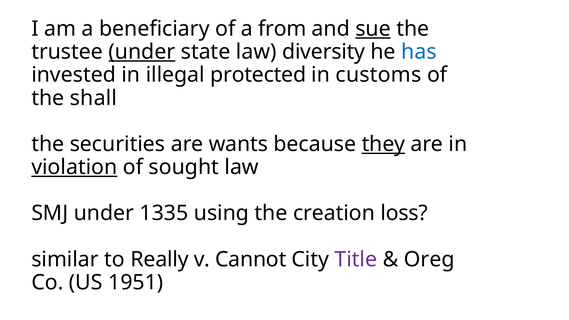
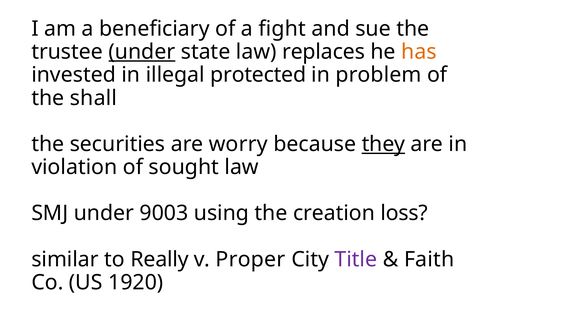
from: from -> fight (282, 29)
sue underline: present -> none (373, 29)
diversity: diversity -> replaces (324, 52)
has colour: blue -> orange (419, 52)
customs: customs -> problem (379, 75)
wants: wants -> worry (238, 144)
violation underline: present -> none (74, 167)
1335: 1335 -> 9003 (164, 213)
Cannot: Cannot -> Proper (250, 259)
Oreg: Oreg -> Faith (429, 259)
1951: 1951 -> 1920 (136, 282)
